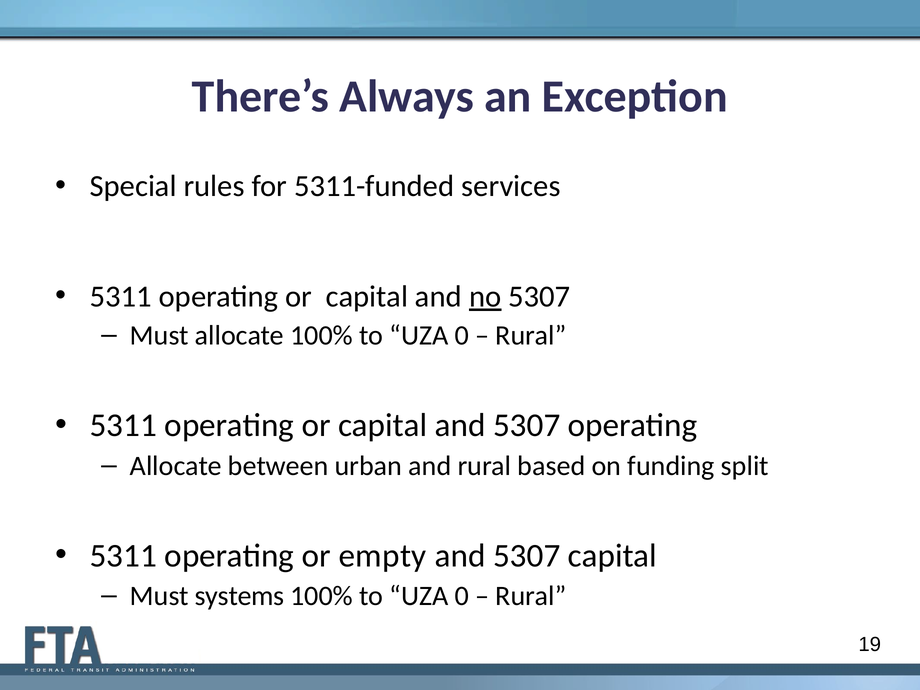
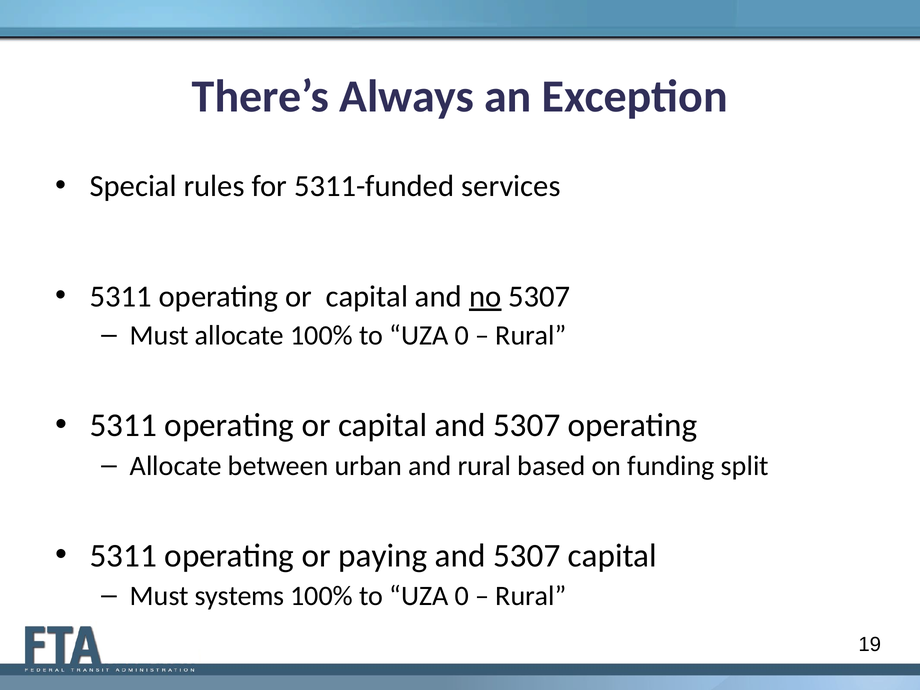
empty: empty -> paying (383, 556)
